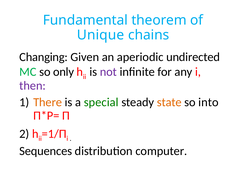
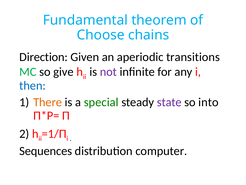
Unique: Unique -> Choose (101, 35)
Changing: Changing -> Direction (44, 57)
undirected: undirected -> transitions (193, 57)
only: only -> give (63, 72)
then colour: purple -> blue (33, 85)
state colour: orange -> purple (169, 102)
